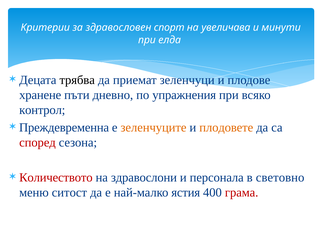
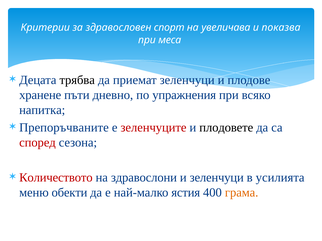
минути: минути -> показва (281, 28)
елда: елда -> меса (170, 40)
контрол: контрол -> напитка (42, 110)
Преждевременна: Преждевременна -> Препоръчваните (64, 128)
зеленчуците colour: orange -> red (154, 128)
плодовете colour: orange -> black (226, 128)
и персонала: персонала -> зеленчуци (217, 178)
световно: световно -> усилията (280, 178)
ситост: ситост -> обекти (69, 193)
грама colour: red -> orange (242, 193)
